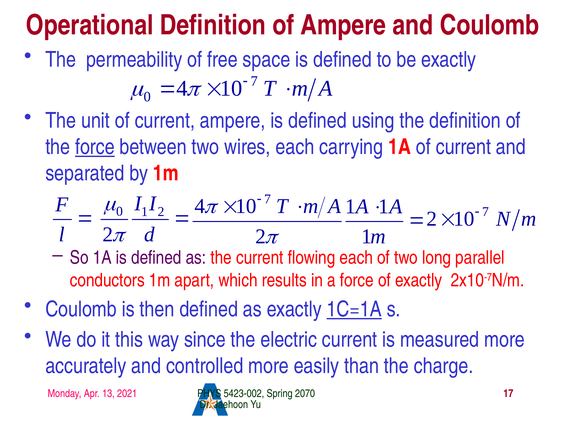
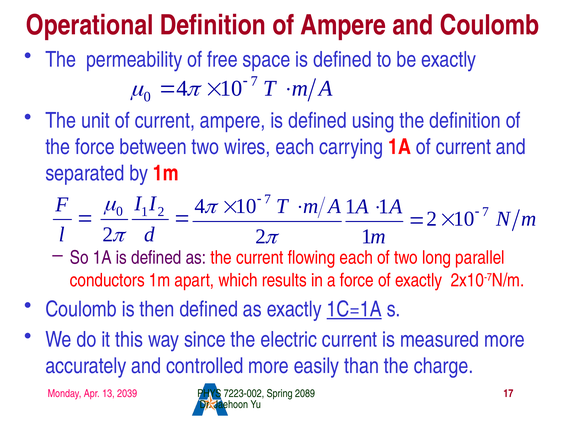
force underline: present -> none (95, 147)
2021: 2021 -> 2039 (127, 393)
5423-002: 5423-002 -> 7223-002 (244, 393)
2070: 2070 -> 2089 (305, 393)
